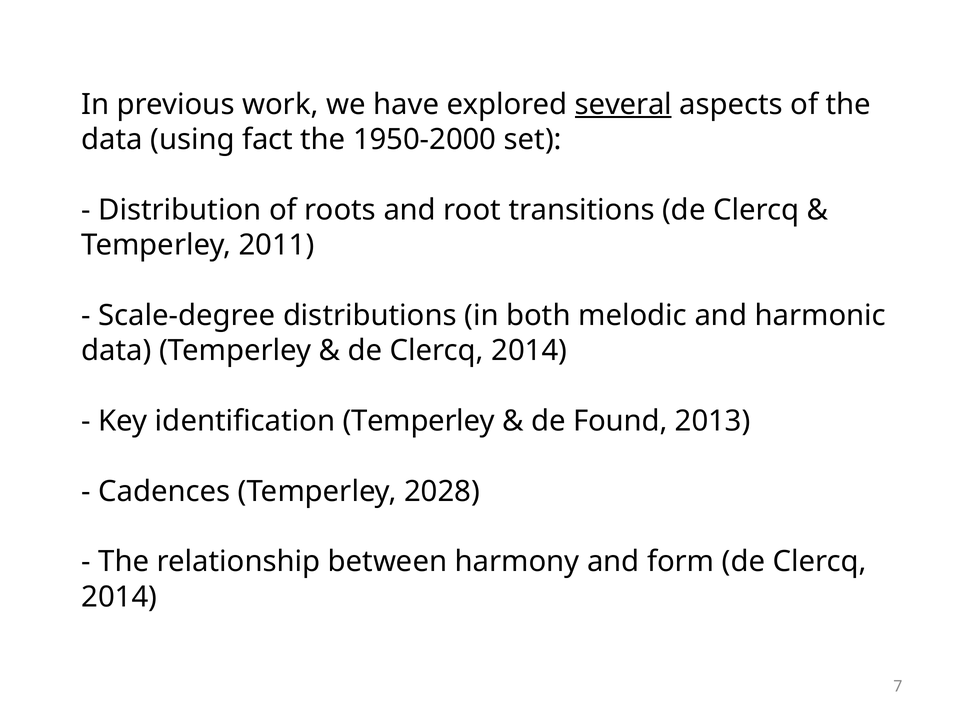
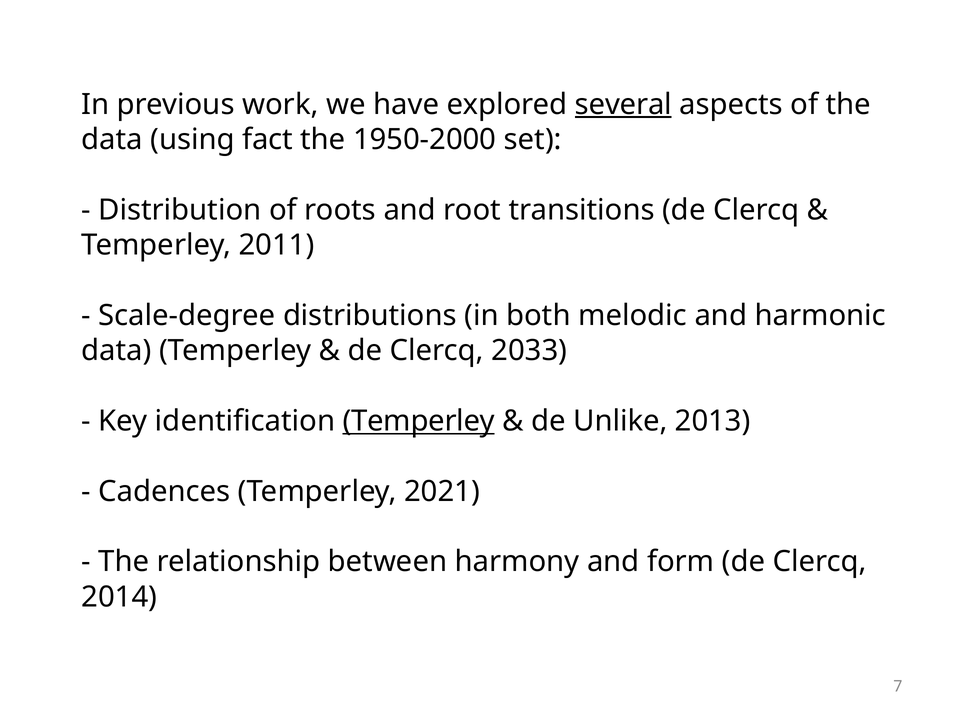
2014: 2014 -> 2033 (529, 351)
Temperley underline: none -> present (419, 421)
Found: Found -> Unlike (620, 421)
2028: 2028 -> 2021 (442, 491)
